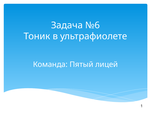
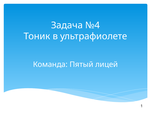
№6: №6 -> №4 (93, 25)
